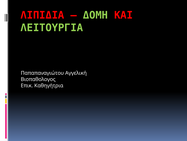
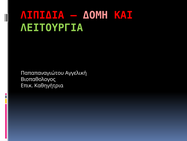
ΔΟΜΗ colour: light green -> pink (95, 15)
